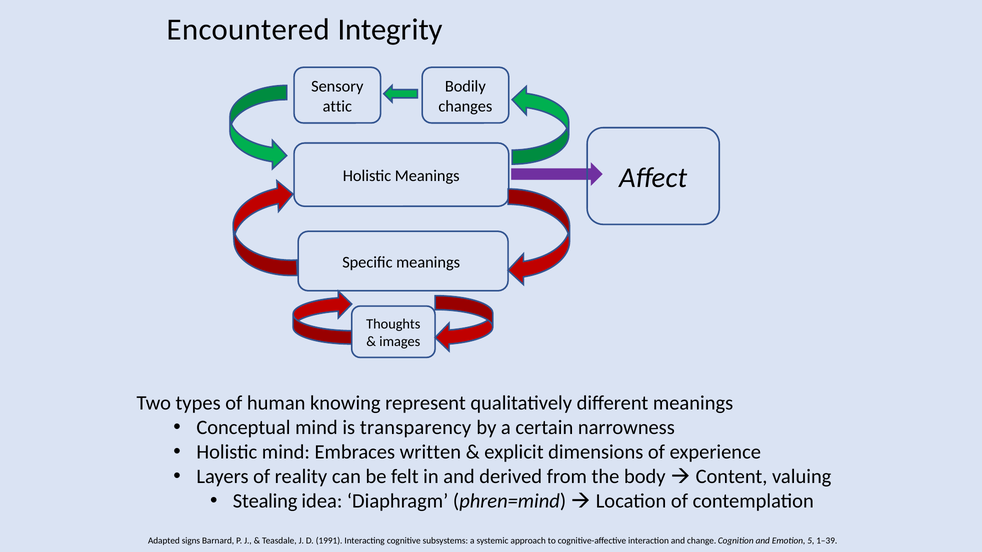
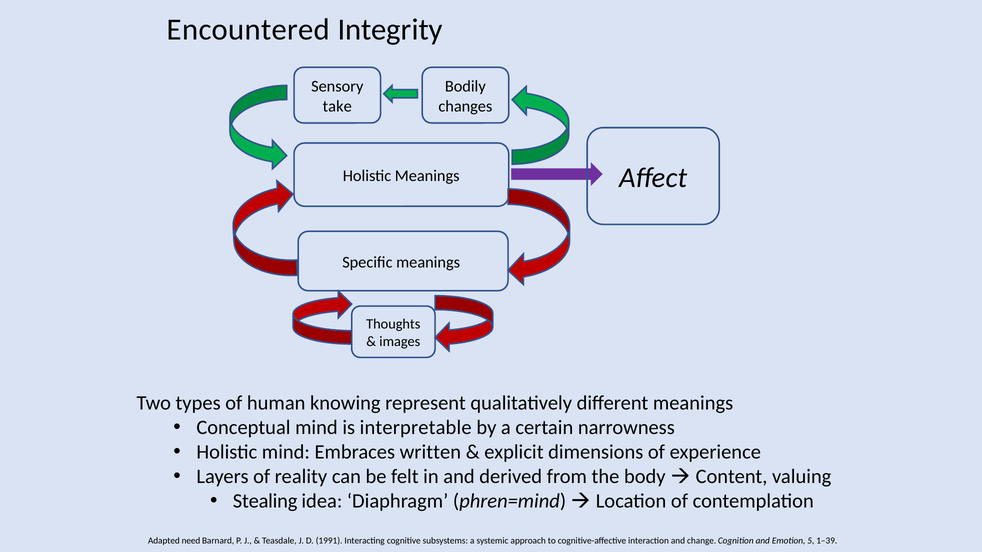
attic: attic -> take (337, 106)
transparency: transparency -> interpretable (416, 428)
signs: signs -> need (191, 541)
